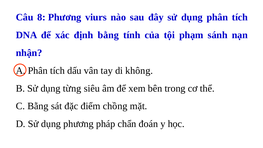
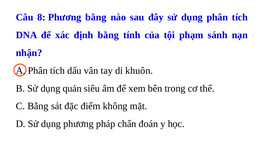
Phương viurs: viurs -> bằng (96, 17)
không: không -> khuôn (139, 71)
từng: từng -> quản (72, 88)
chồng: chồng -> không (115, 106)
